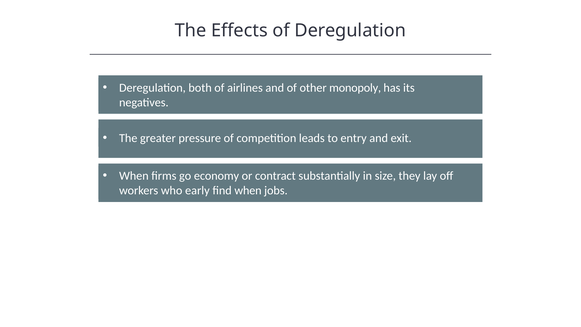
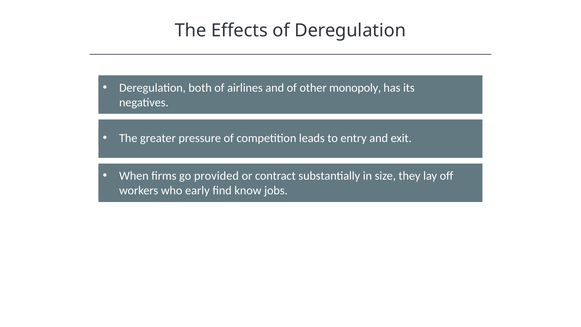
economy: economy -> provided (216, 176)
find when: when -> know (248, 190)
